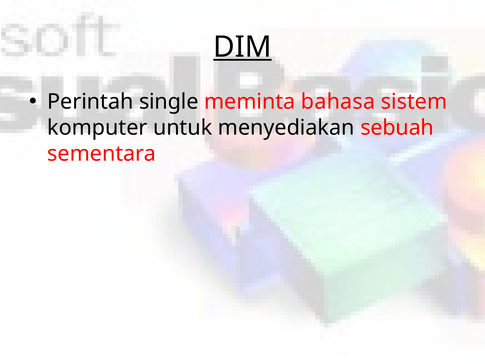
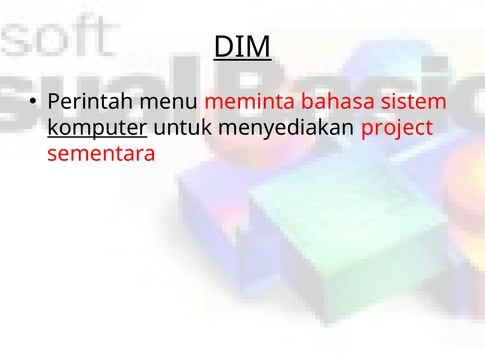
single: single -> menu (169, 102)
komputer underline: none -> present (97, 128)
sebuah: sebuah -> project (397, 128)
